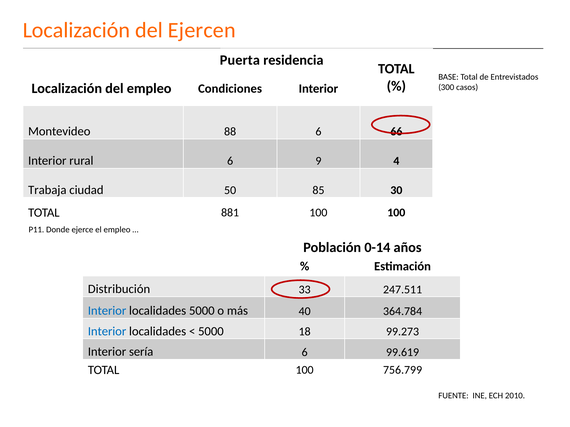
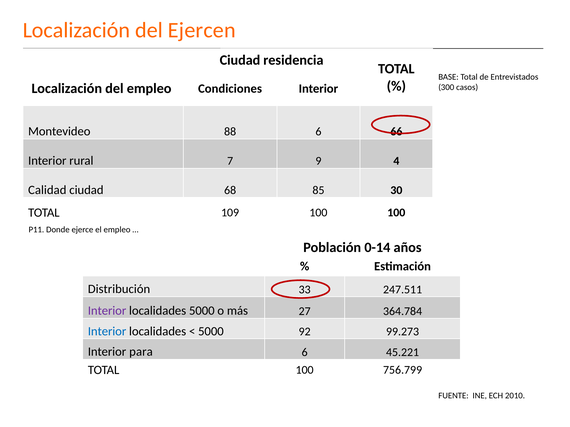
Puerta: Puerta -> Ciudad (240, 60)
rural 6: 6 -> 7 (230, 161)
Trabaja: Trabaja -> Calidad (47, 190)
50: 50 -> 68 (230, 191)
881: 881 -> 109 (230, 213)
Interior colour: blue -> purple (107, 311)
40: 40 -> 27 (305, 312)
18: 18 -> 92 (305, 332)
sería: sería -> para (141, 352)
99.619: 99.619 -> 45.221 (403, 353)
